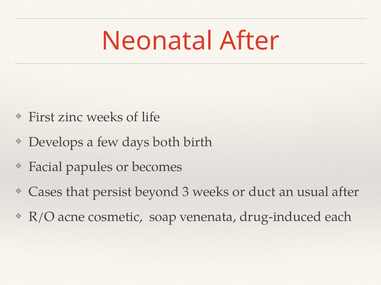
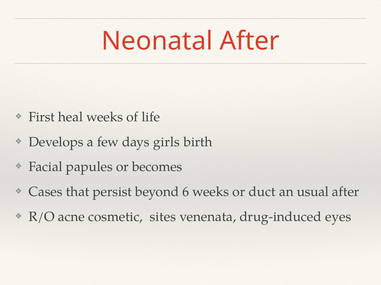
zinc: zinc -> heal (71, 117)
both: both -> girls (167, 142)
3: 3 -> 6 (186, 192)
soap: soap -> sites (163, 217)
each: each -> eyes (338, 217)
